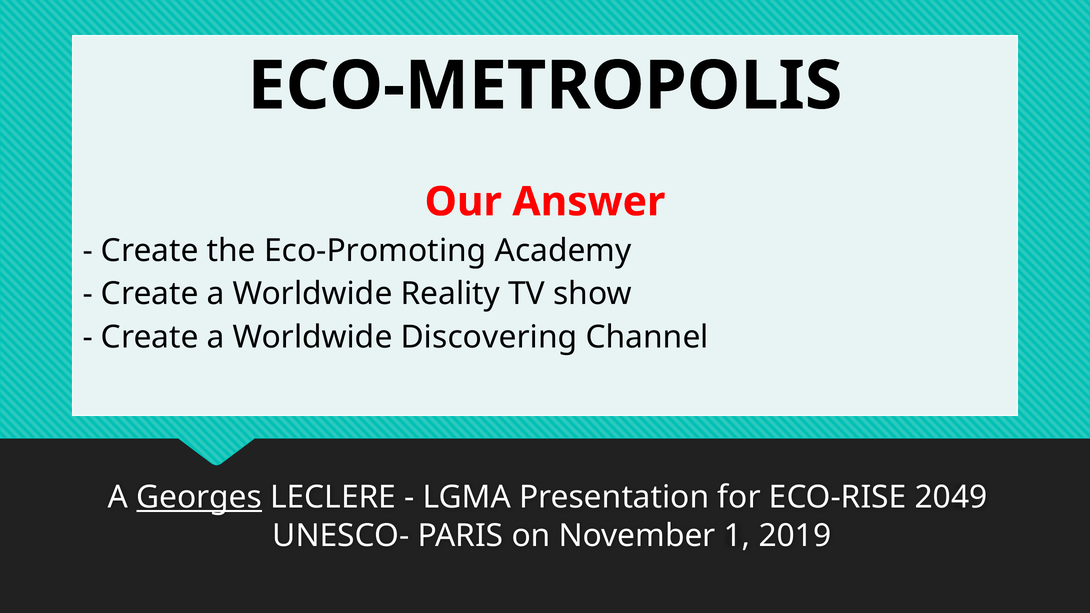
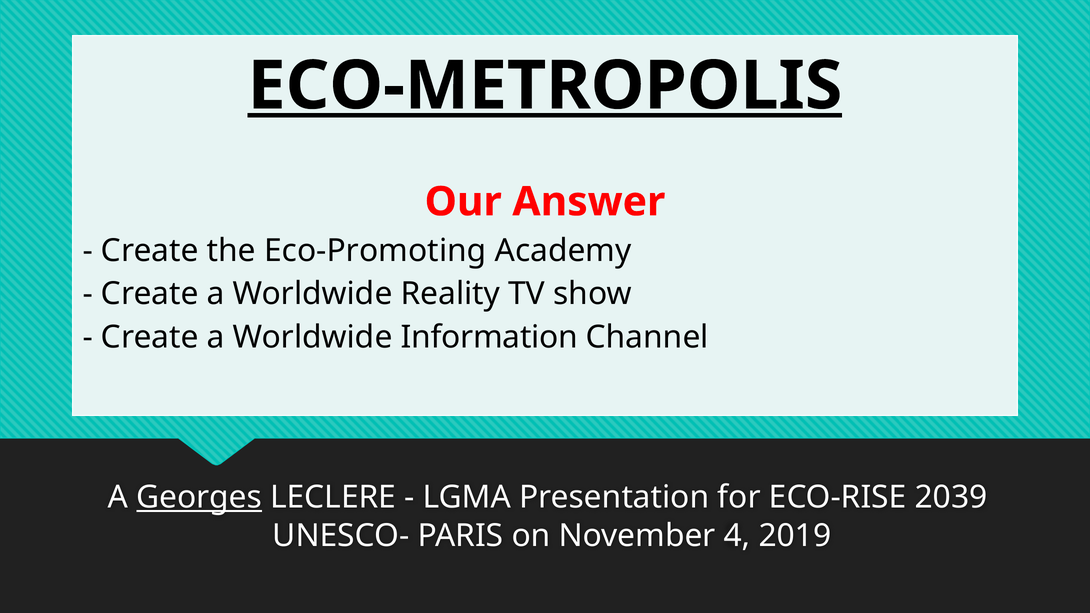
ECO-METROPOLIS underline: none -> present (545, 86)
Discovering: Discovering -> Information (489, 337)
2049: 2049 -> 2039 (951, 498)
1: 1 -> 4 (737, 536)
